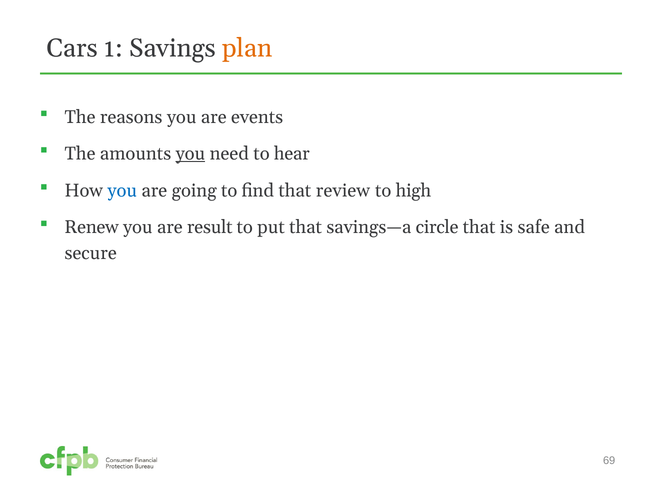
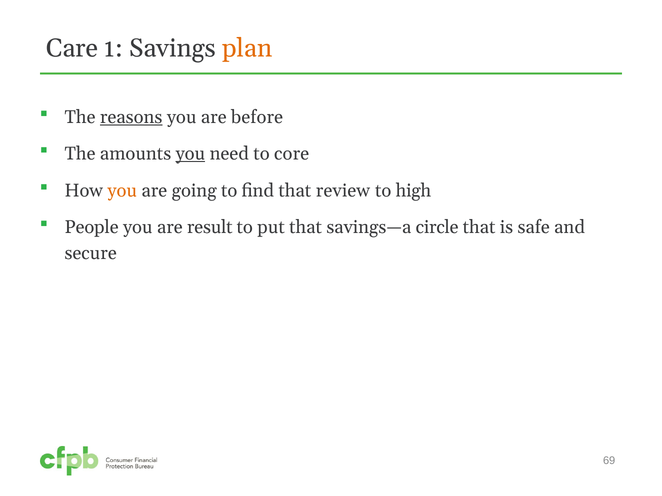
Cars: Cars -> Care (72, 49)
reasons underline: none -> present (131, 117)
events: events -> before (257, 117)
hear: hear -> core (292, 154)
you colour: blue -> orange (122, 191)
Renew: Renew -> People (92, 227)
